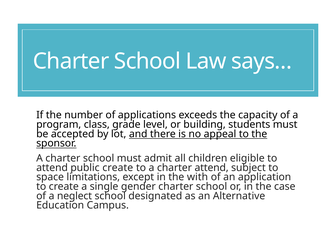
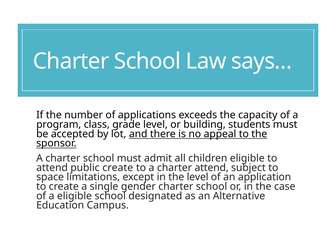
the with: with -> level (198, 177)
a neglect: neglect -> eligible (74, 196)
